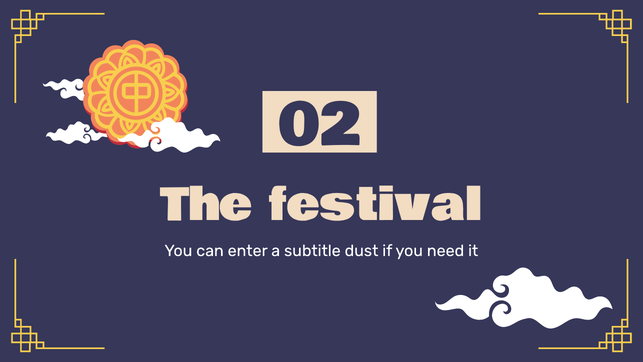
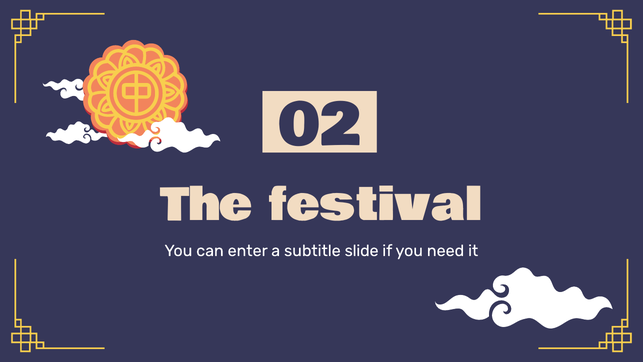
dust: dust -> slide (362, 251)
